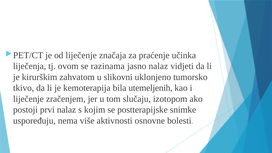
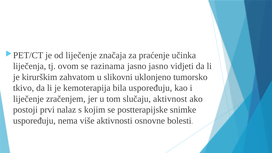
jasno nalaz: nalaz -> jasno (158, 66)
bila utemeljenih: utemeljenih -> uspoređuju (150, 88)
izotopom: izotopom -> aktivnost (170, 99)
